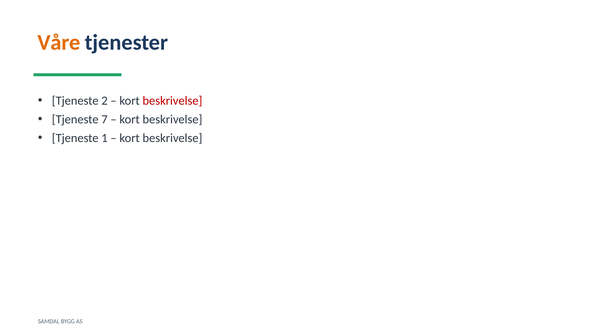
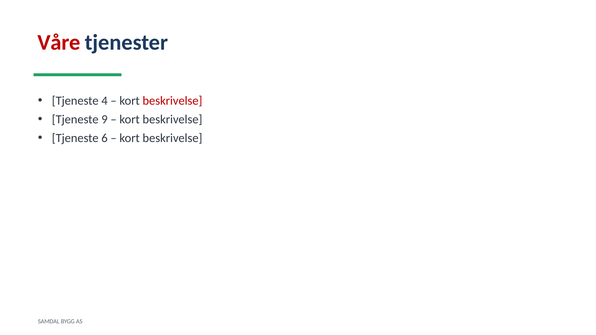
Våre colour: orange -> red (59, 43)
2: 2 -> 4 (104, 101)
7: 7 -> 9 (104, 120)
1: 1 -> 6 (104, 138)
